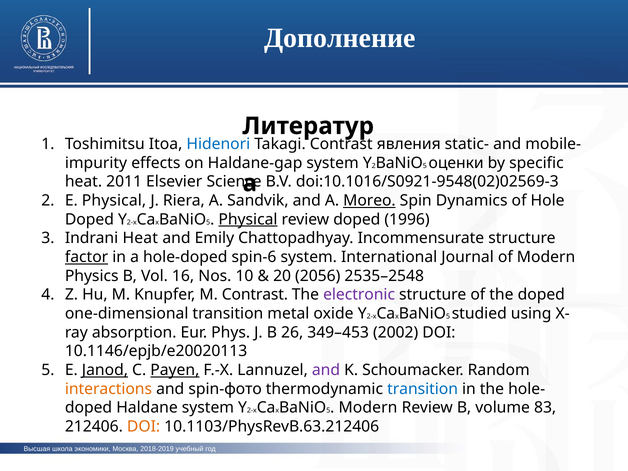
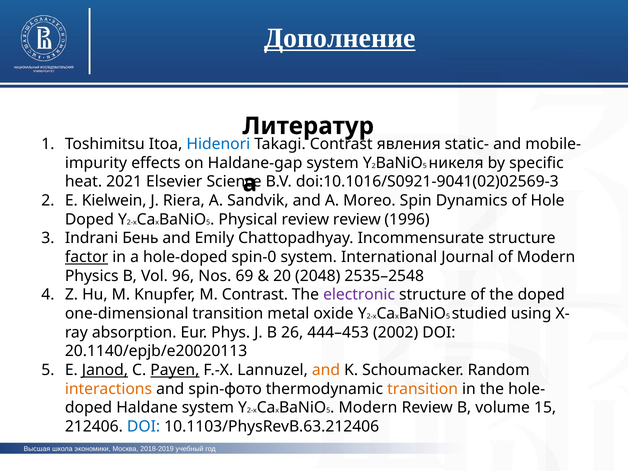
Дополнение underline: none -> present (340, 38)
оценки: оценки -> никеля (456, 163)
2011: 2011 -> 2021 (124, 182)
doi:10.1016/S0921-9548(02)02569-3: doi:10.1016/S0921-9548(02)02569-3 -> doi:10.1016/S0921-9041(02)02569-3 (427, 182)
E Physical: Physical -> Kielwein (114, 201)
Moreo underline: present -> none (369, 201)
Physical underline: present -> none (248, 219)
review doped: doped -> review (357, 219)
Indrani Heat: Heat -> Бень (140, 238)
spin-6: spin-6 -> spin-0 (254, 257)
16: 16 -> 96 (183, 276)
10: 10 -> 69 (244, 276)
2056: 2056 -> 2048 (318, 276)
349–453: 349–453 -> 444–453 (338, 332)
10.1146/epjb/e20020113: 10.1146/epjb/e20020113 -> 20.1140/epjb/e20020113 (156, 351)
and colour: purple -> orange (326, 370)
transition colour: blue -> orange (423, 389)
83: 83 -> 15 (545, 408)
DOI colour: orange -> blue (144, 427)
